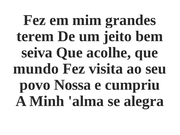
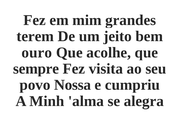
seiva: seiva -> ouro (37, 52)
mundo: mundo -> sempre (36, 69)
